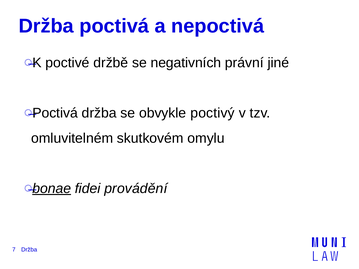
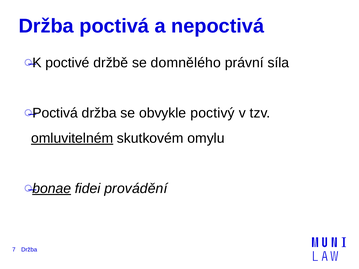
negativních: negativních -> domnělého (186, 63)
jiné: jiné -> síla (278, 63)
omluvitelném underline: none -> present (72, 138)
